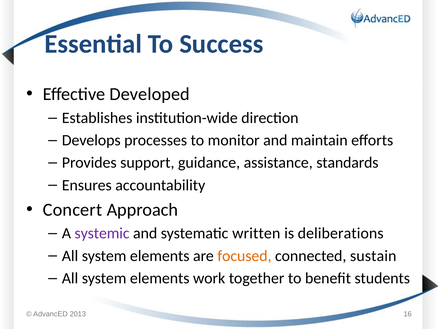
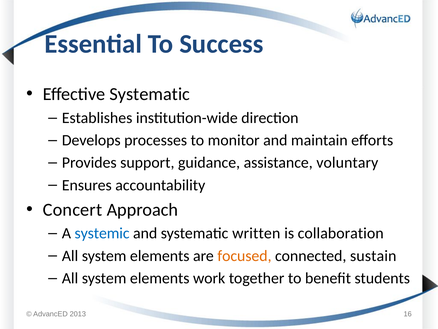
Effective Developed: Developed -> Systematic (150, 94)
standards: standards -> voluntary (347, 163)
systemic colour: purple -> blue (102, 233)
deliberations: deliberations -> collaboration (341, 233)
